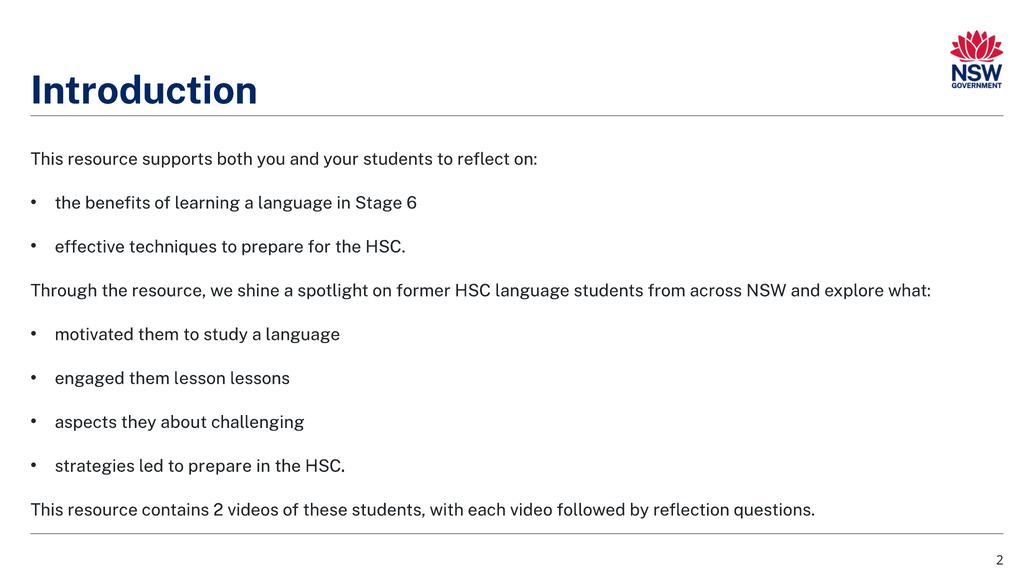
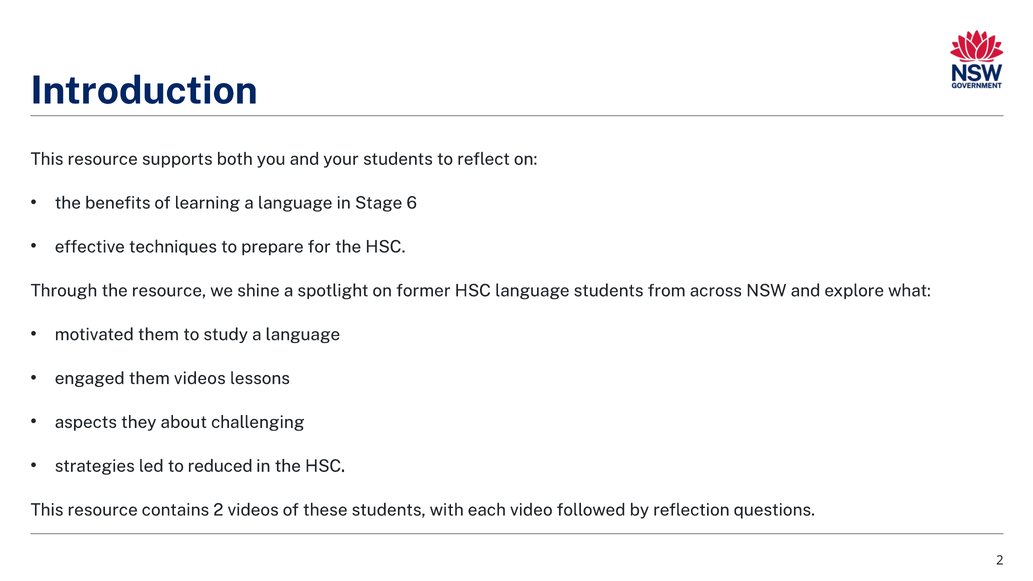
them lesson: lesson -> videos (200, 378)
led to prepare: prepare -> reduced (220, 466)
